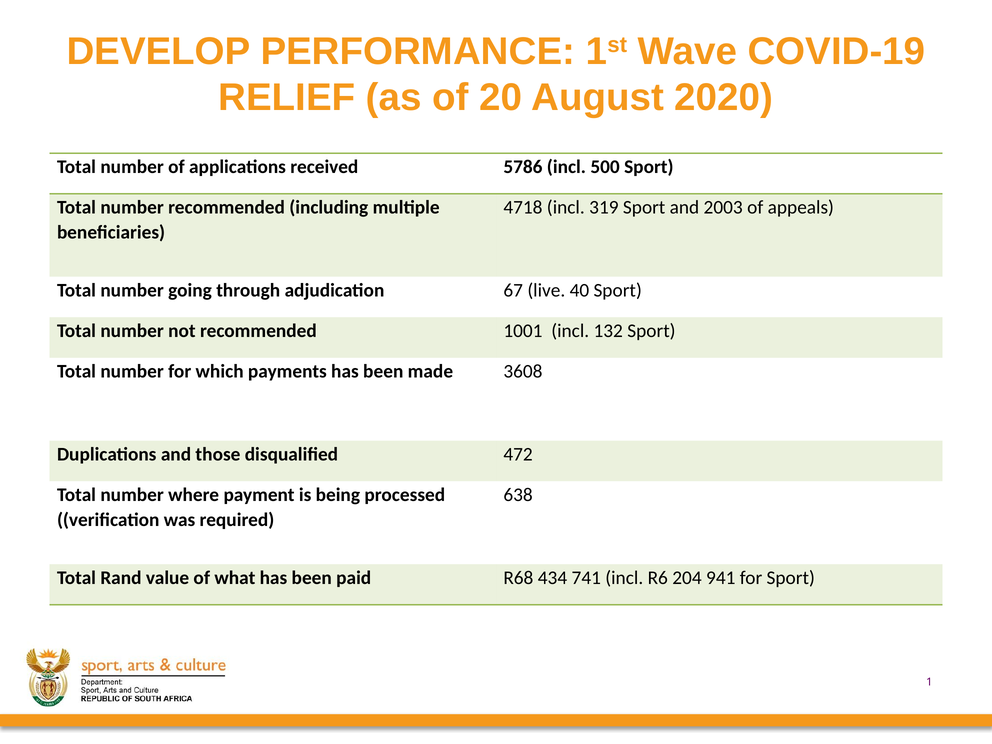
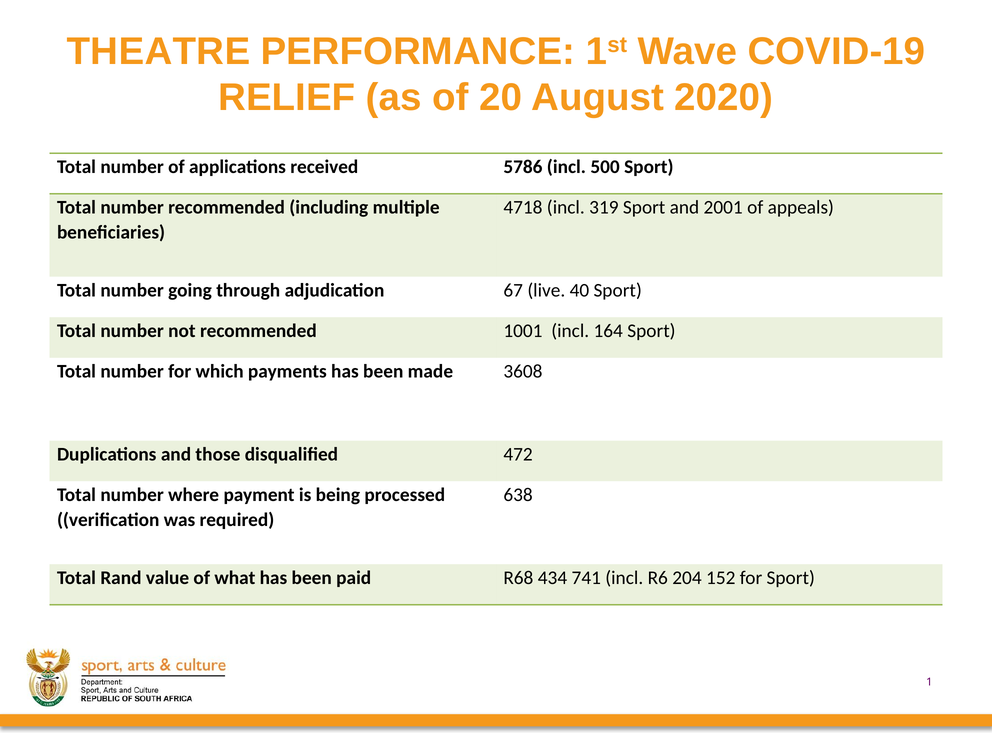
DEVELOP: DEVELOP -> THEATRE (158, 51)
2003: 2003 -> 2001 (723, 207)
132: 132 -> 164 (608, 331)
941: 941 -> 152 (721, 578)
